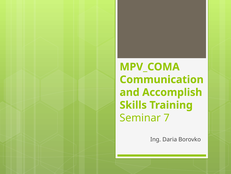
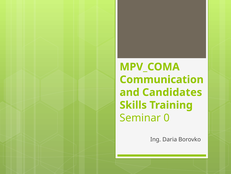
Accomplish: Accomplish -> Candidates (172, 92)
7: 7 -> 0 (167, 117)
